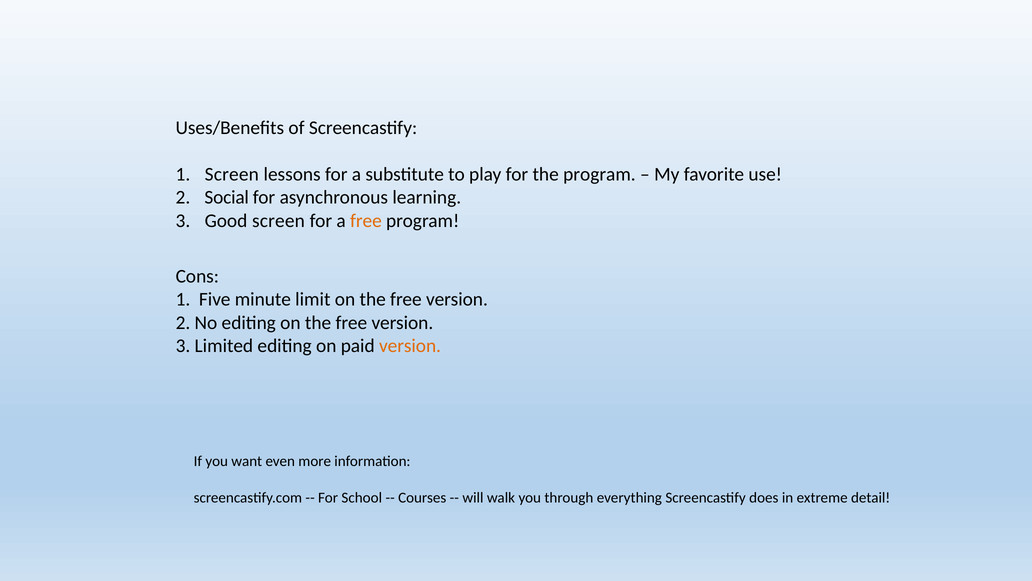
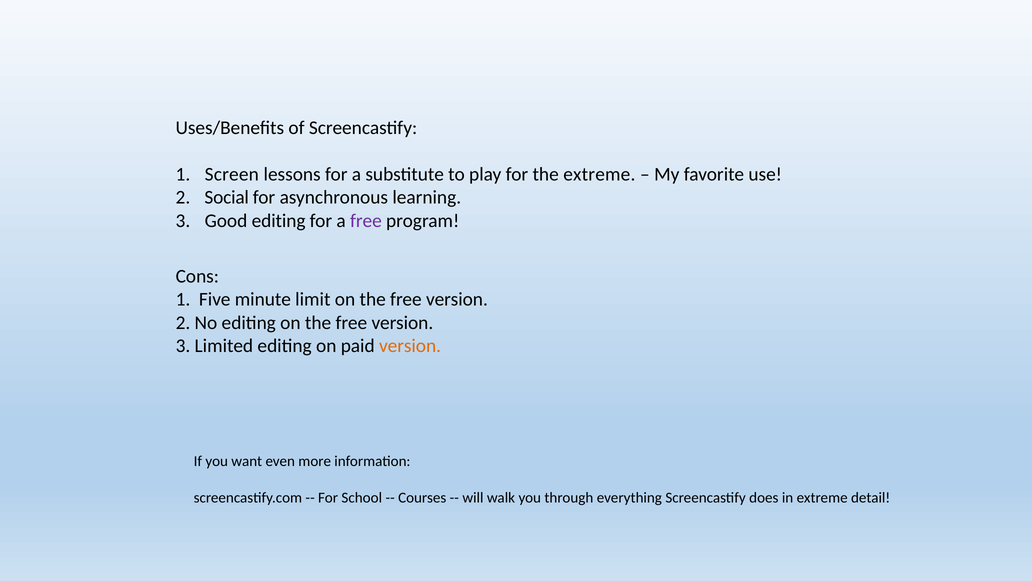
the program: program -> extreme (599, 174)
Good screen: screen -> editing (279, 220)
free colour: orange -> purple (366, 220)
